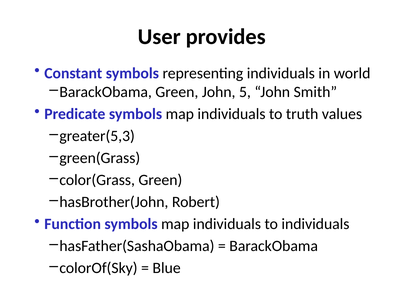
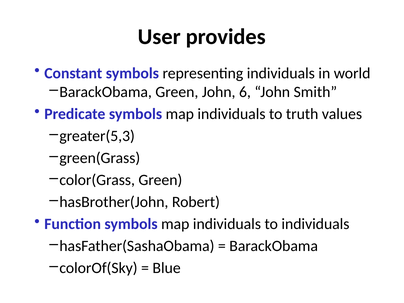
5: 5 -> 6 (245, 92)
